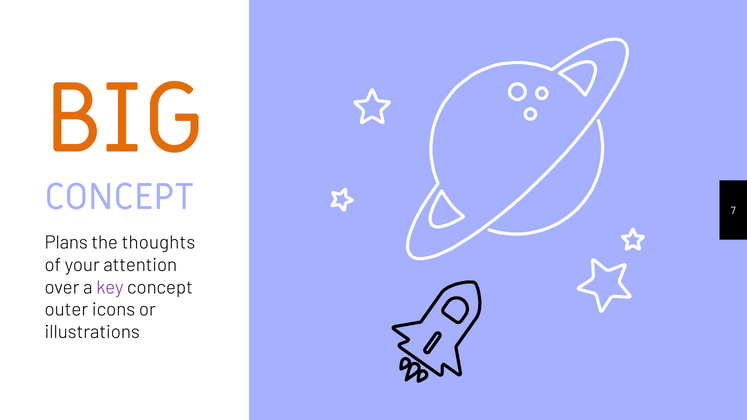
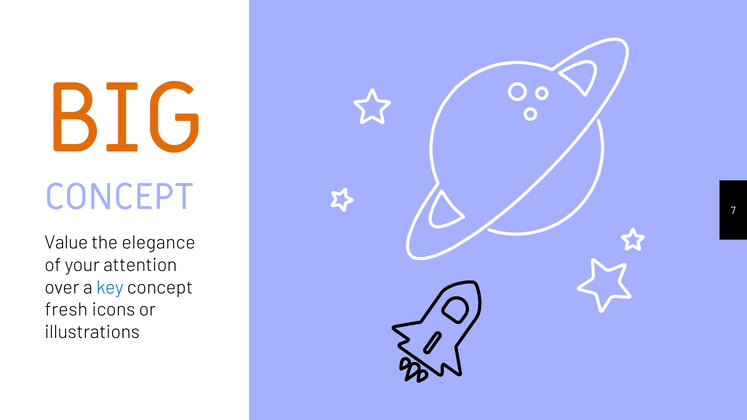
Plans: Plans -> Value (66, 243)
thoughts: thoughts -> elegance (159, 243)
key colour: purple -> blue (110, 287)
outer: outer -> fresh (66, 310)
